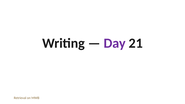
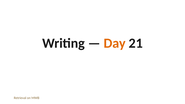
Day colour: purple -> orange (115, 43)
